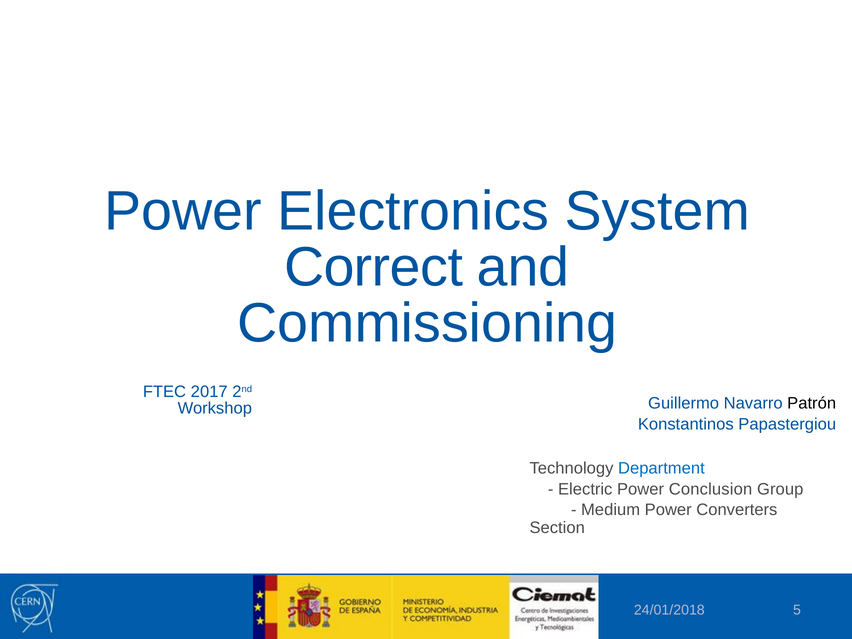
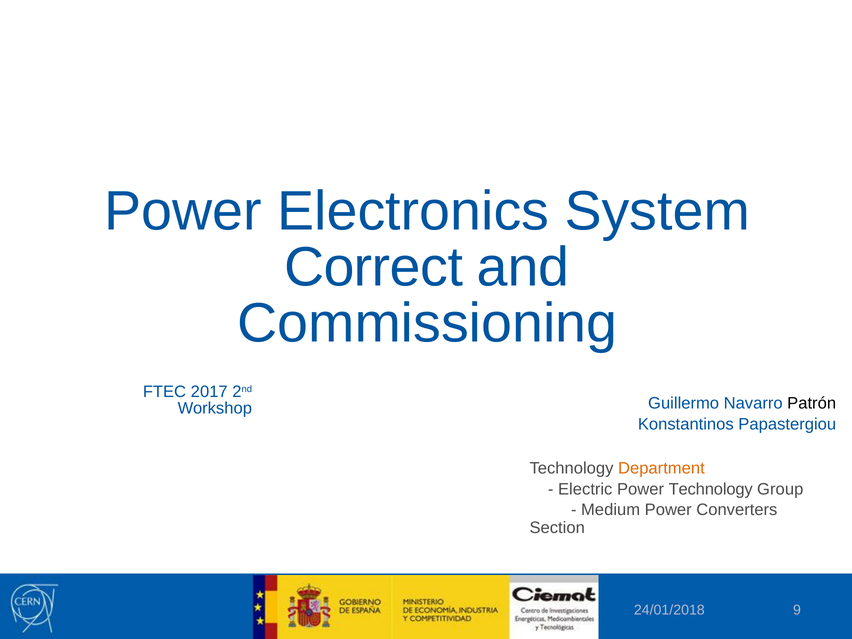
Department colour: blue -> orange (661, 468)
Power Conclusion: Conclusion -> Technology (711, 489)
5: 5 -> 9 (797, 610)
